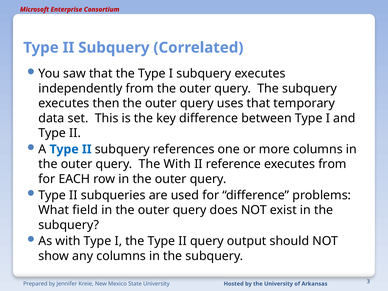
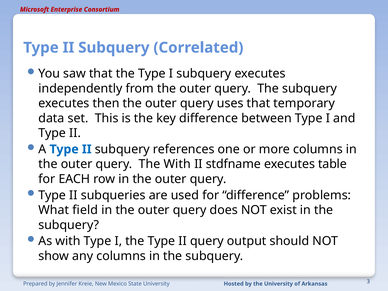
reference: reference -> stdfname (233, 164)
executes from: from -> table (332, 164)
